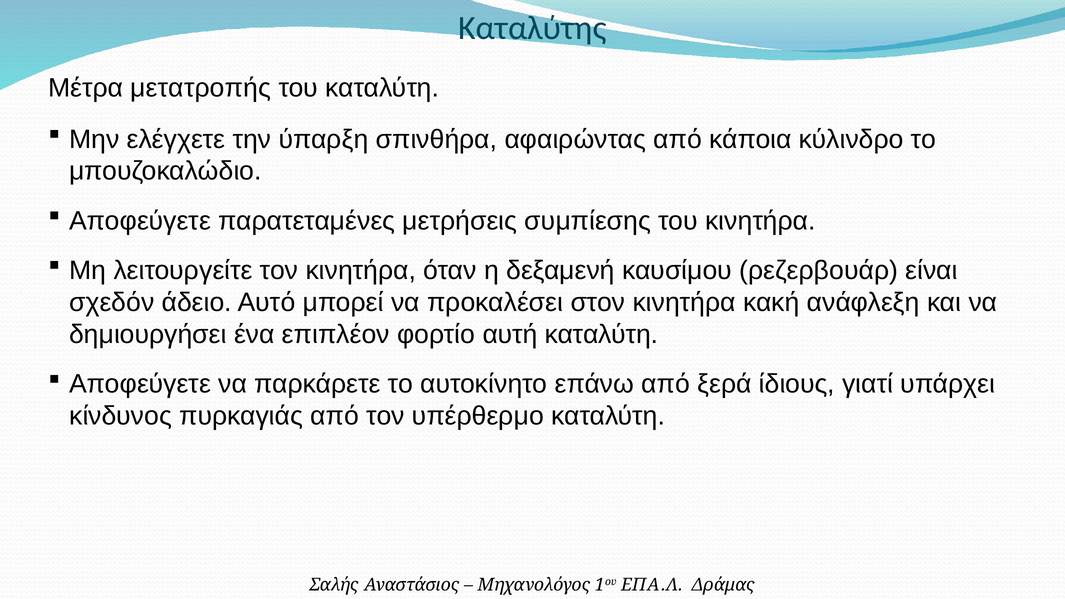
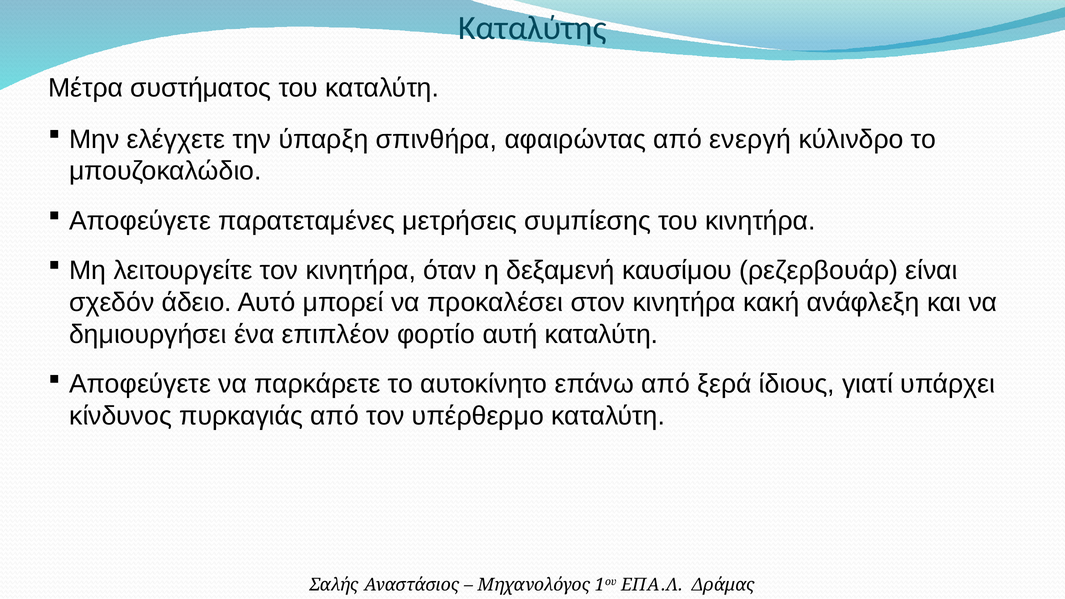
μετατροπής: μετατροπής -> συστήματος (201, 88)
κάποια: κάποια -> ενεργή (750, 139)
